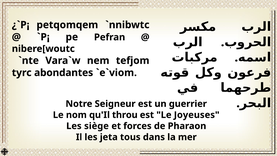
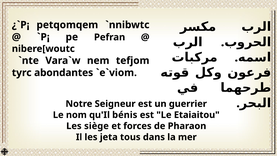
throu: throu -> bénis (125, 115)
Joyeuses: Joyeuses -> Etaiaitou (197, 115)
